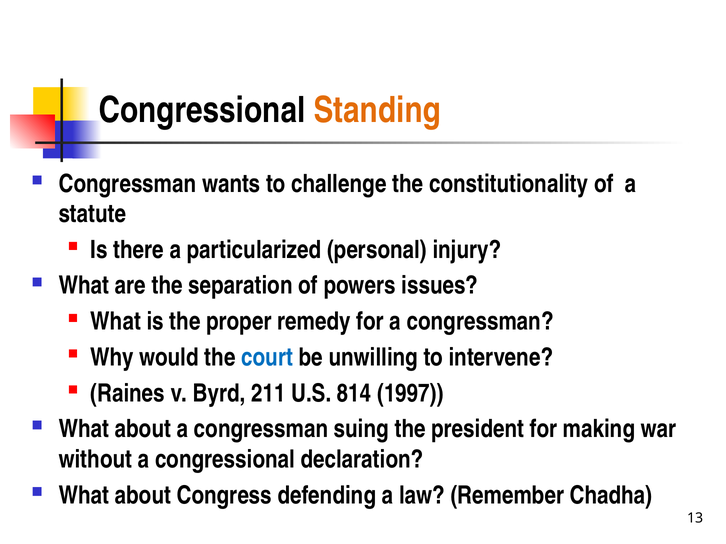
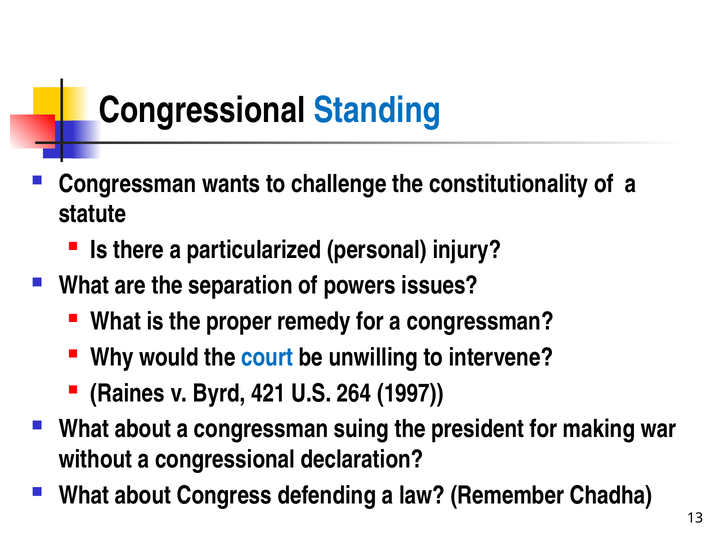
Standing colour: orange -> blue (377, 110)
211: 211 -> 421 (268, 394)
814: 814 -> 264 (354, 394)
